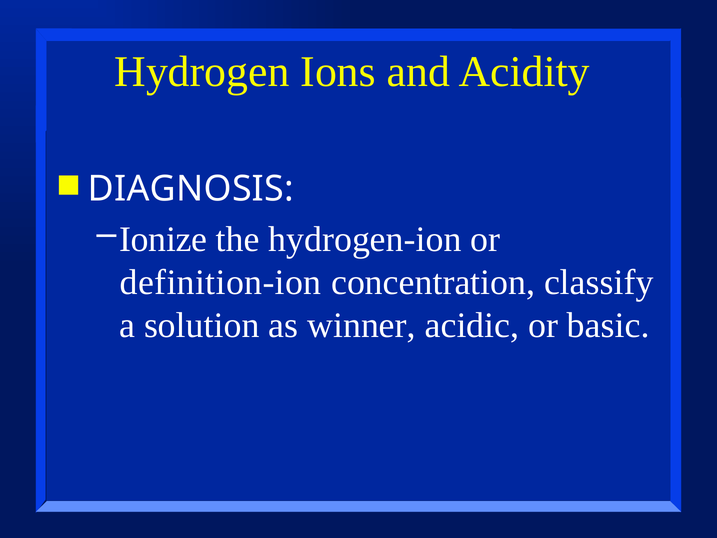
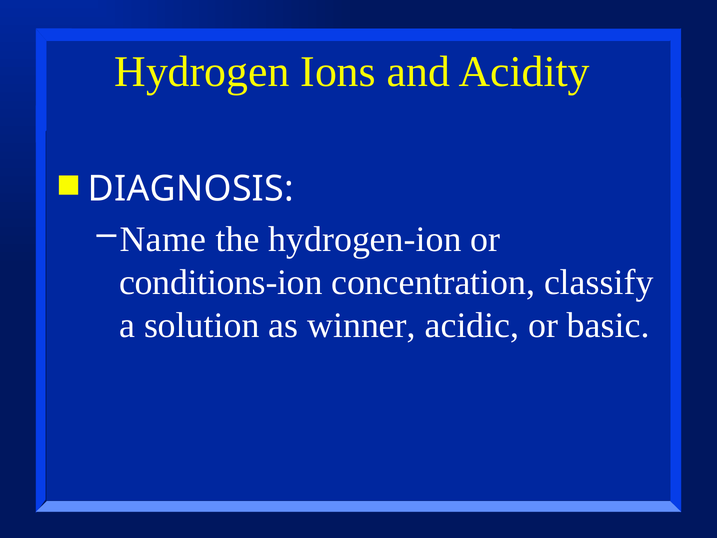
Ionize: Ionize -> Name (163, 239)
definition-ion: definition-ion -> conditions-ion (221, 282)
